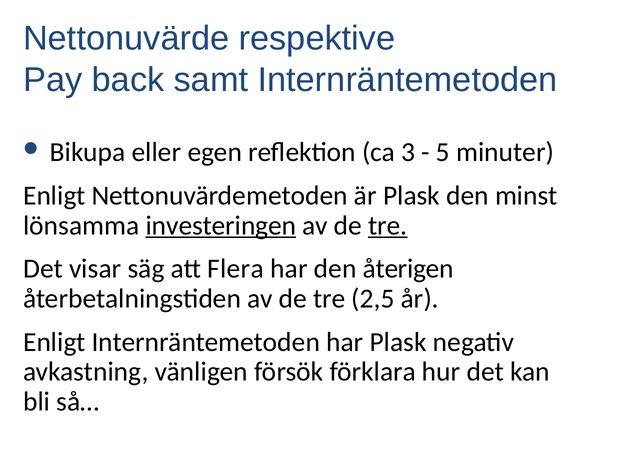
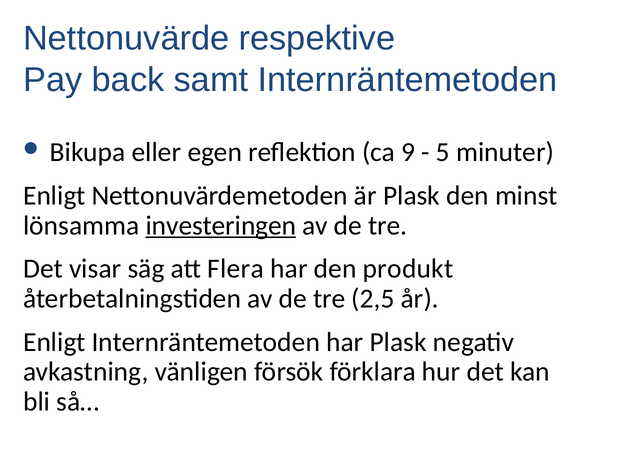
3: 3 -> 9 (408, 152)
tre underline: present -> none (388, 226)
återigen: återigen -> produkt (408, 269)
